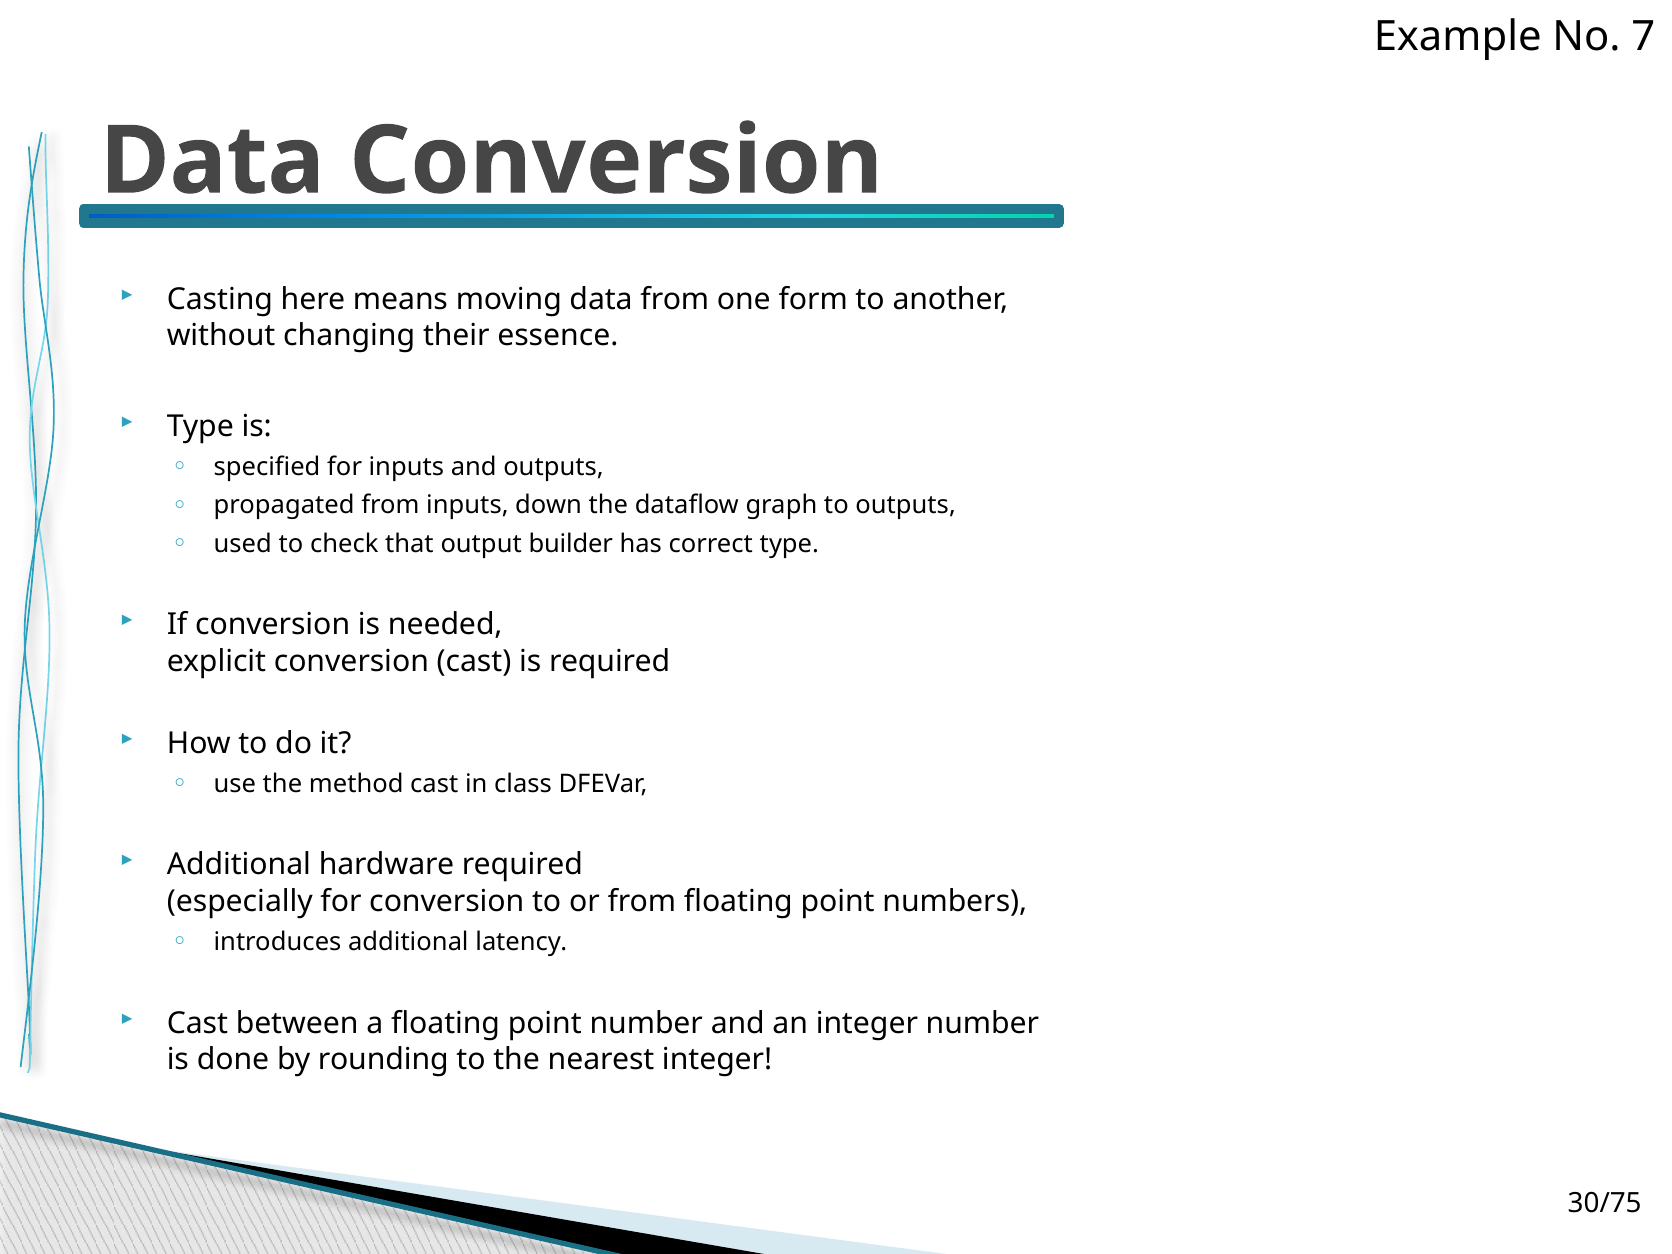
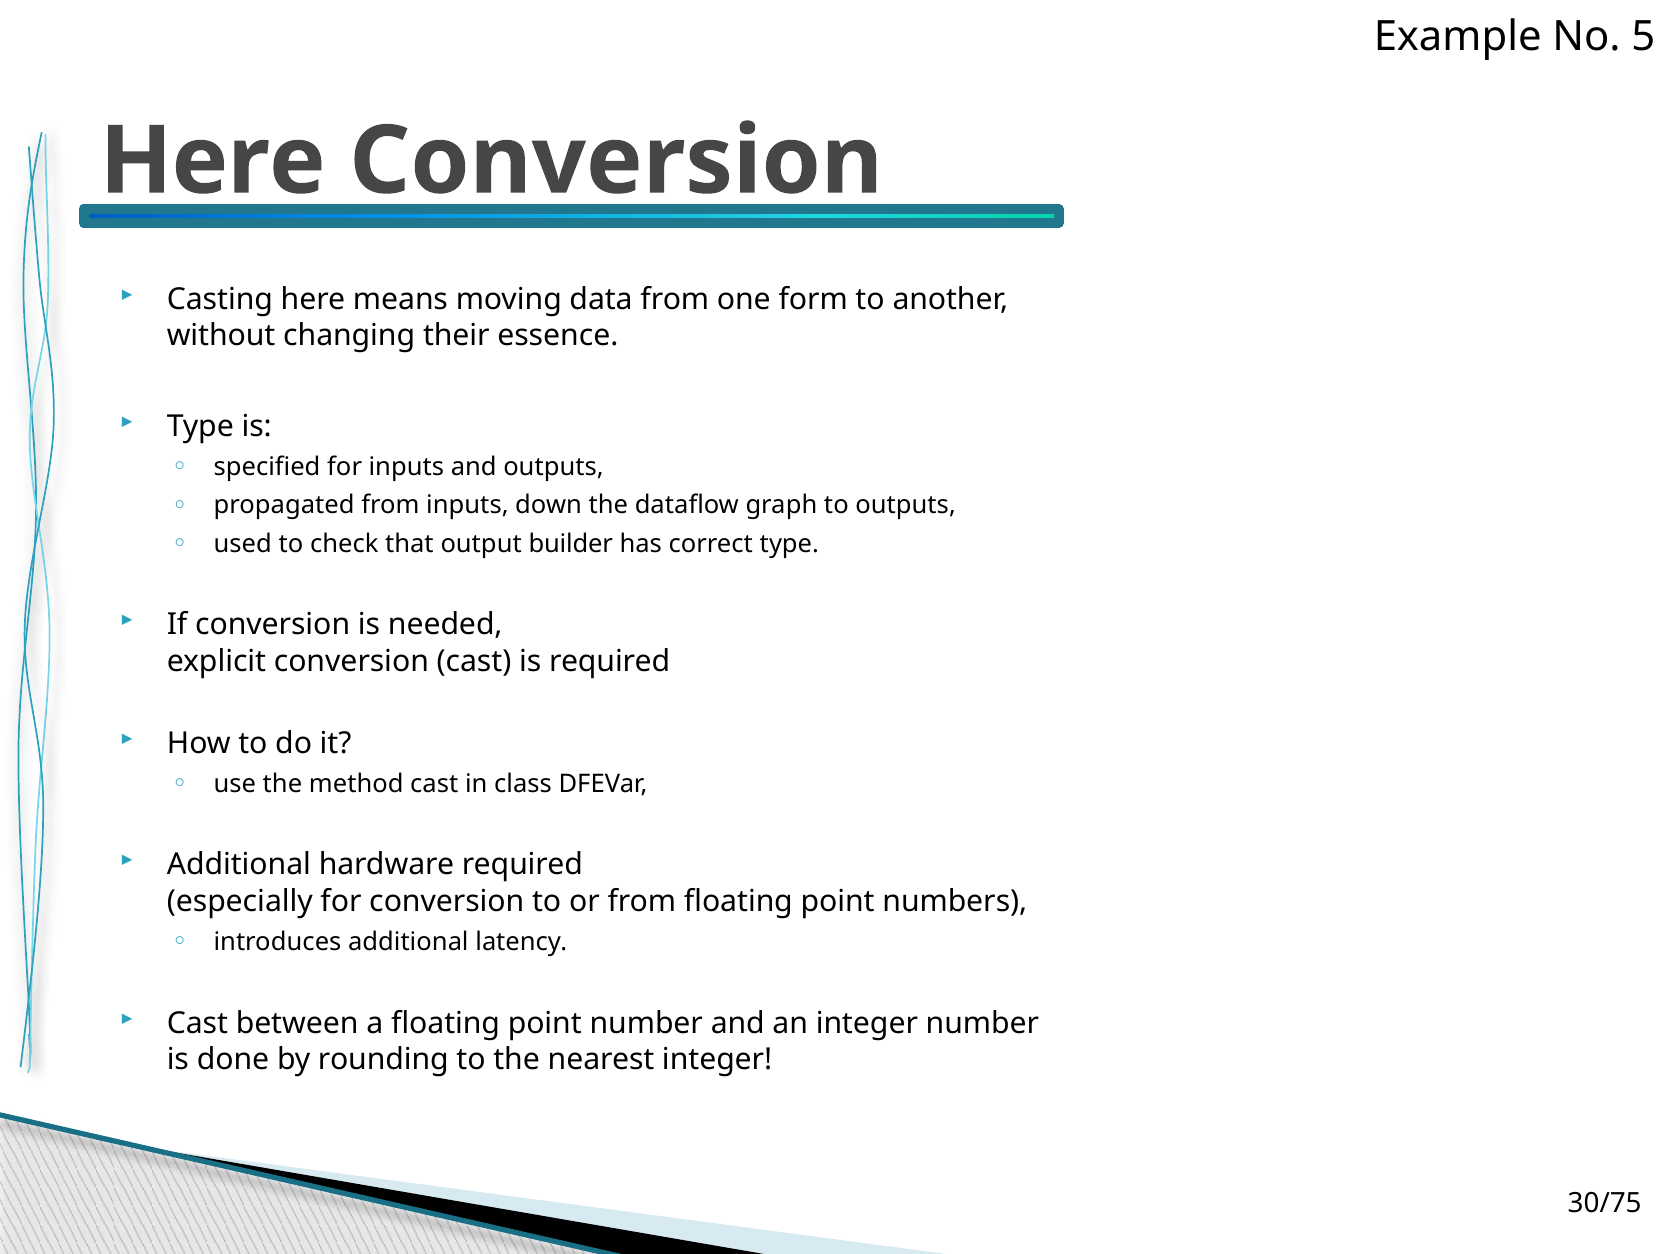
7: 7 -> 5 (1643, 36)
Data: Data -> Here (213, 161)
